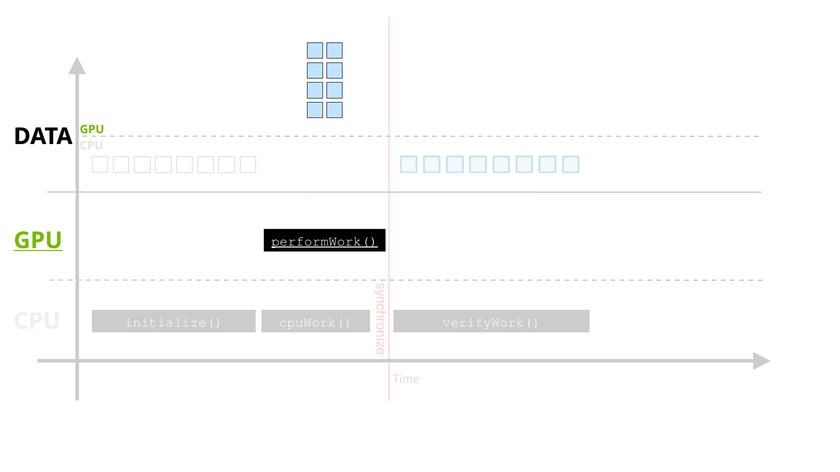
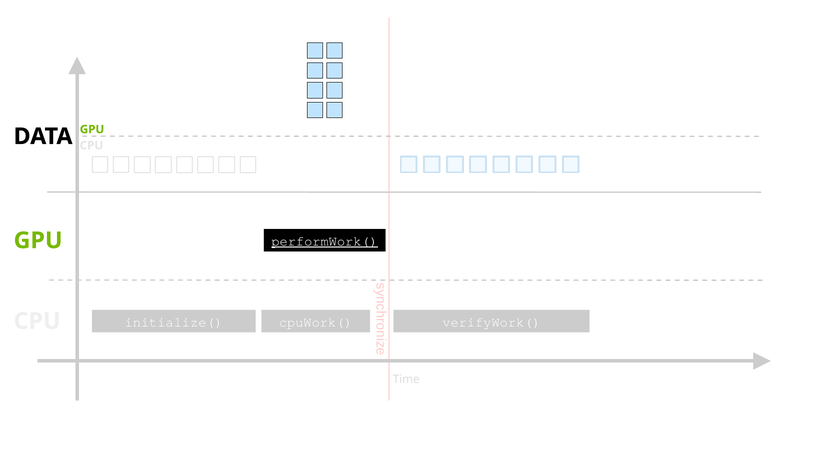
GPU underline: present -> none (38, 241)
